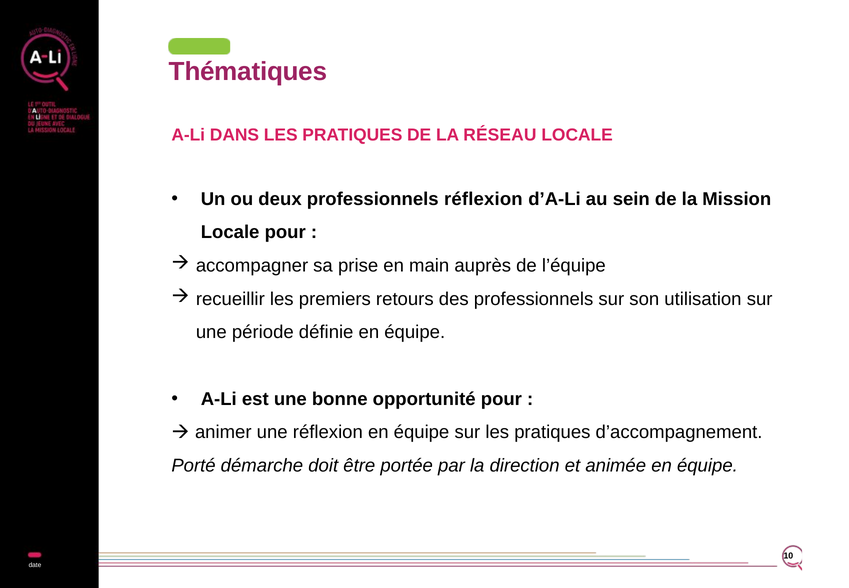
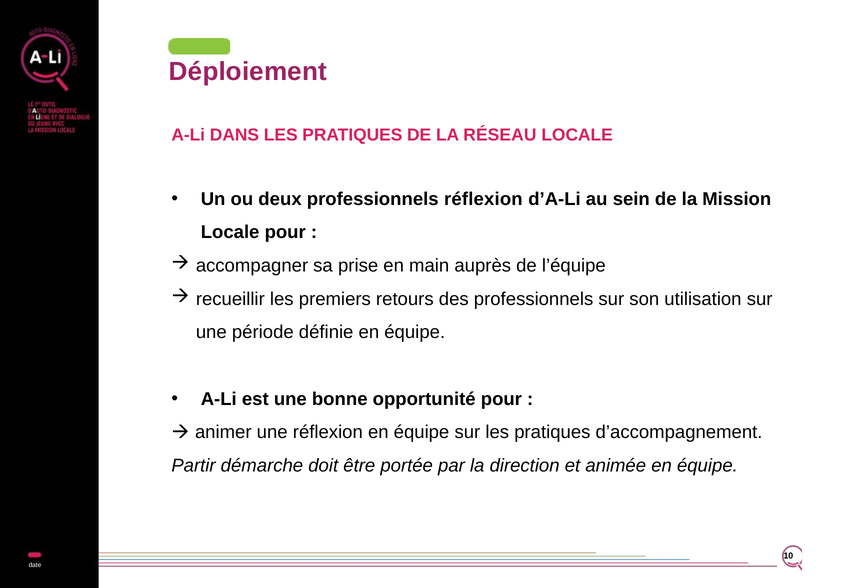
Thématiques: Thématiques -> Déploiement (248, 72)
Porté: Porté -> Partir (194, 465)
